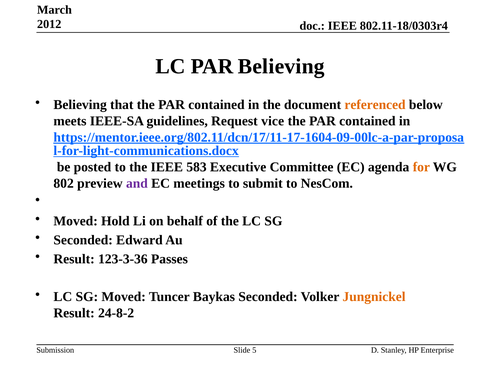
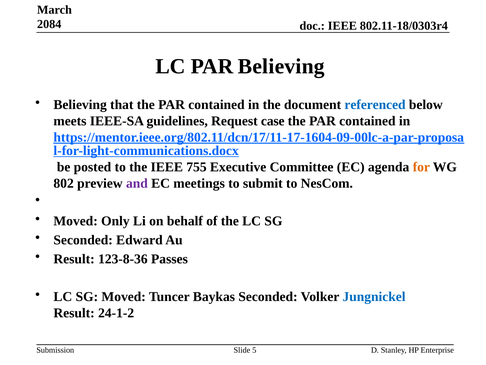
2012: 2012 -> 2084 (49, 24)
referenced colour: orange -> blue (375, 105)
vice: vice -> case (273, 121)
583: 583 -> 755 (196, 167)
Hold: Hold -> Only (115, 221)
123-3-36: 123-3-36 -> 123-8-36 (123, 259)
Jungnickel colour: orange -> blue (374, 296)
24-8-2: 24-8-2 -> 24-1-2 (116, 313)
